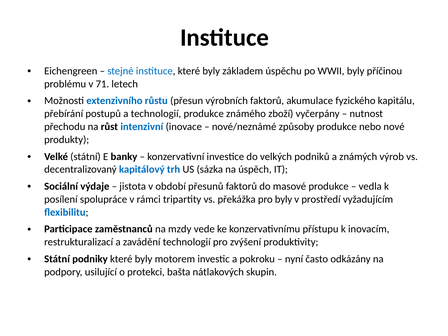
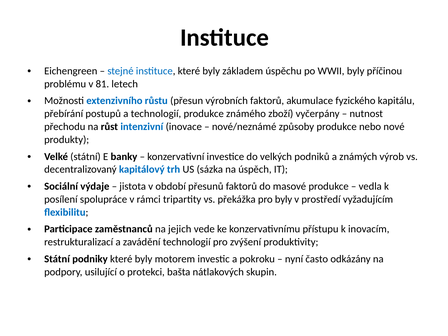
71: 71 -> 81 (102, 84)
mzdy: mzdy -> jejich (180, 229)
